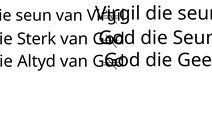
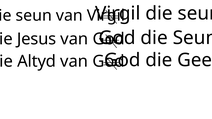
Sterk: Sterk -> Jesus (37, 39)
